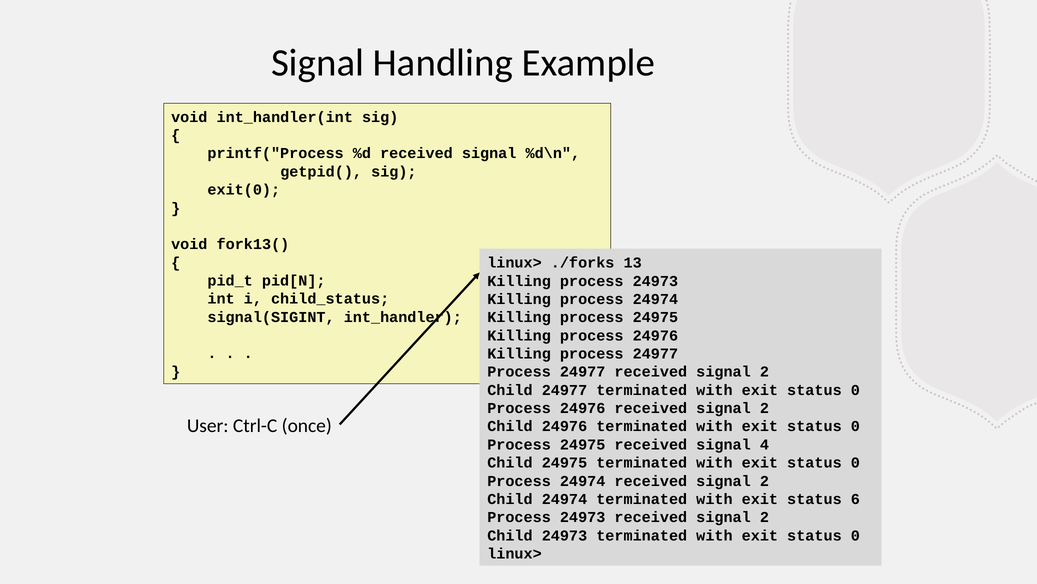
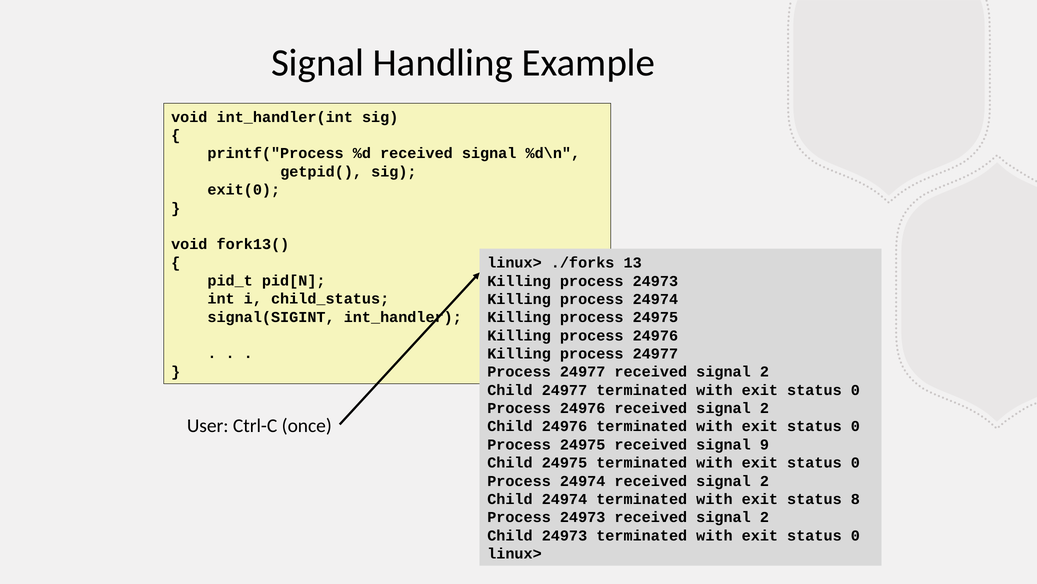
4: 4 -> 9 (764, 444)
6: 6 -> 8 (855, 499)
